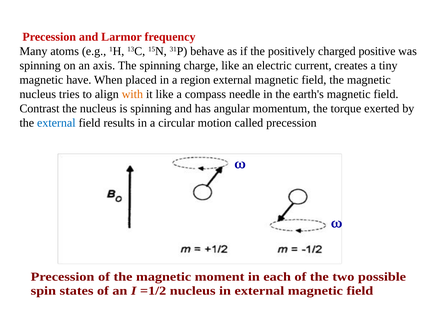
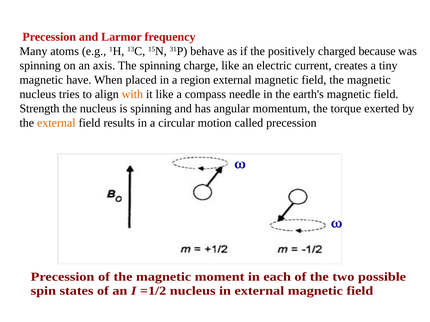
positive: positive -> because (377, 51)
Contrast: Contrast -> Strength (39, 109)
external colour: blue -> orange (56, 123)
